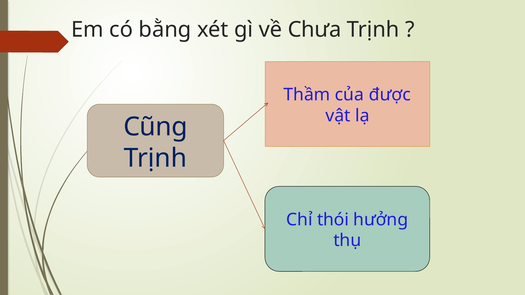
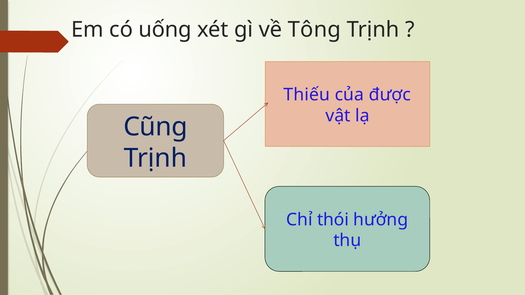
bằng: bằng -> uống (165, 30)
Chưa: Chưa -> Tông (314, 30)
Thầm: Thầm -> Thiếu (307, 95)
